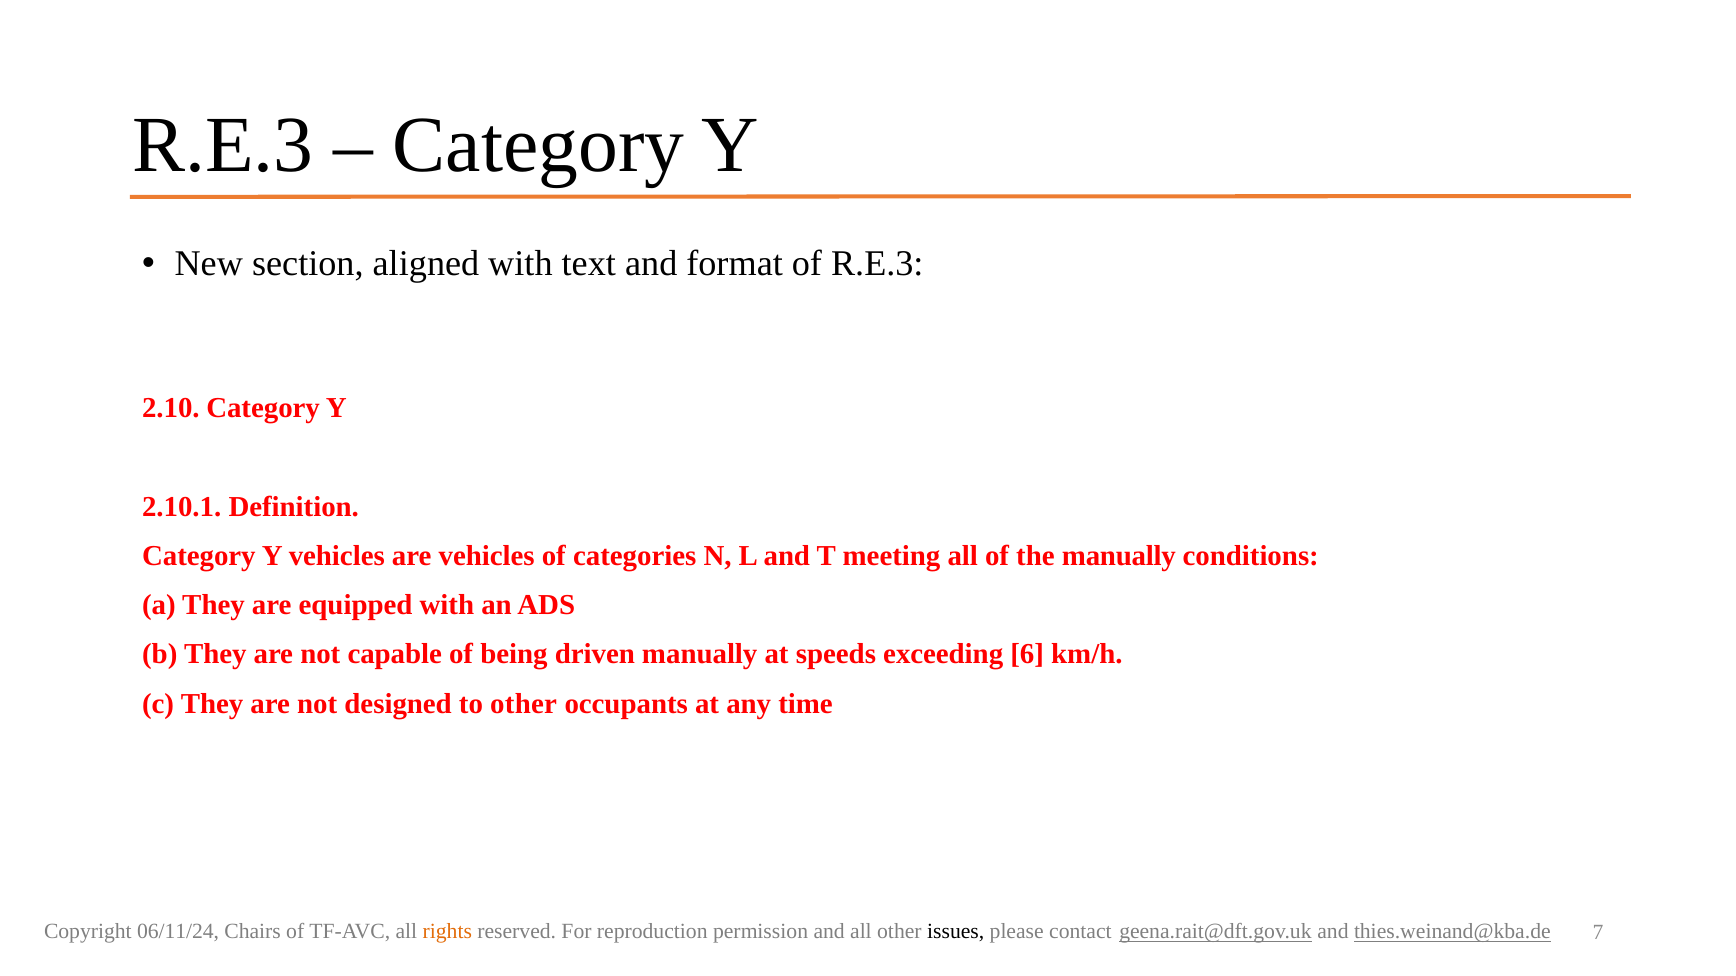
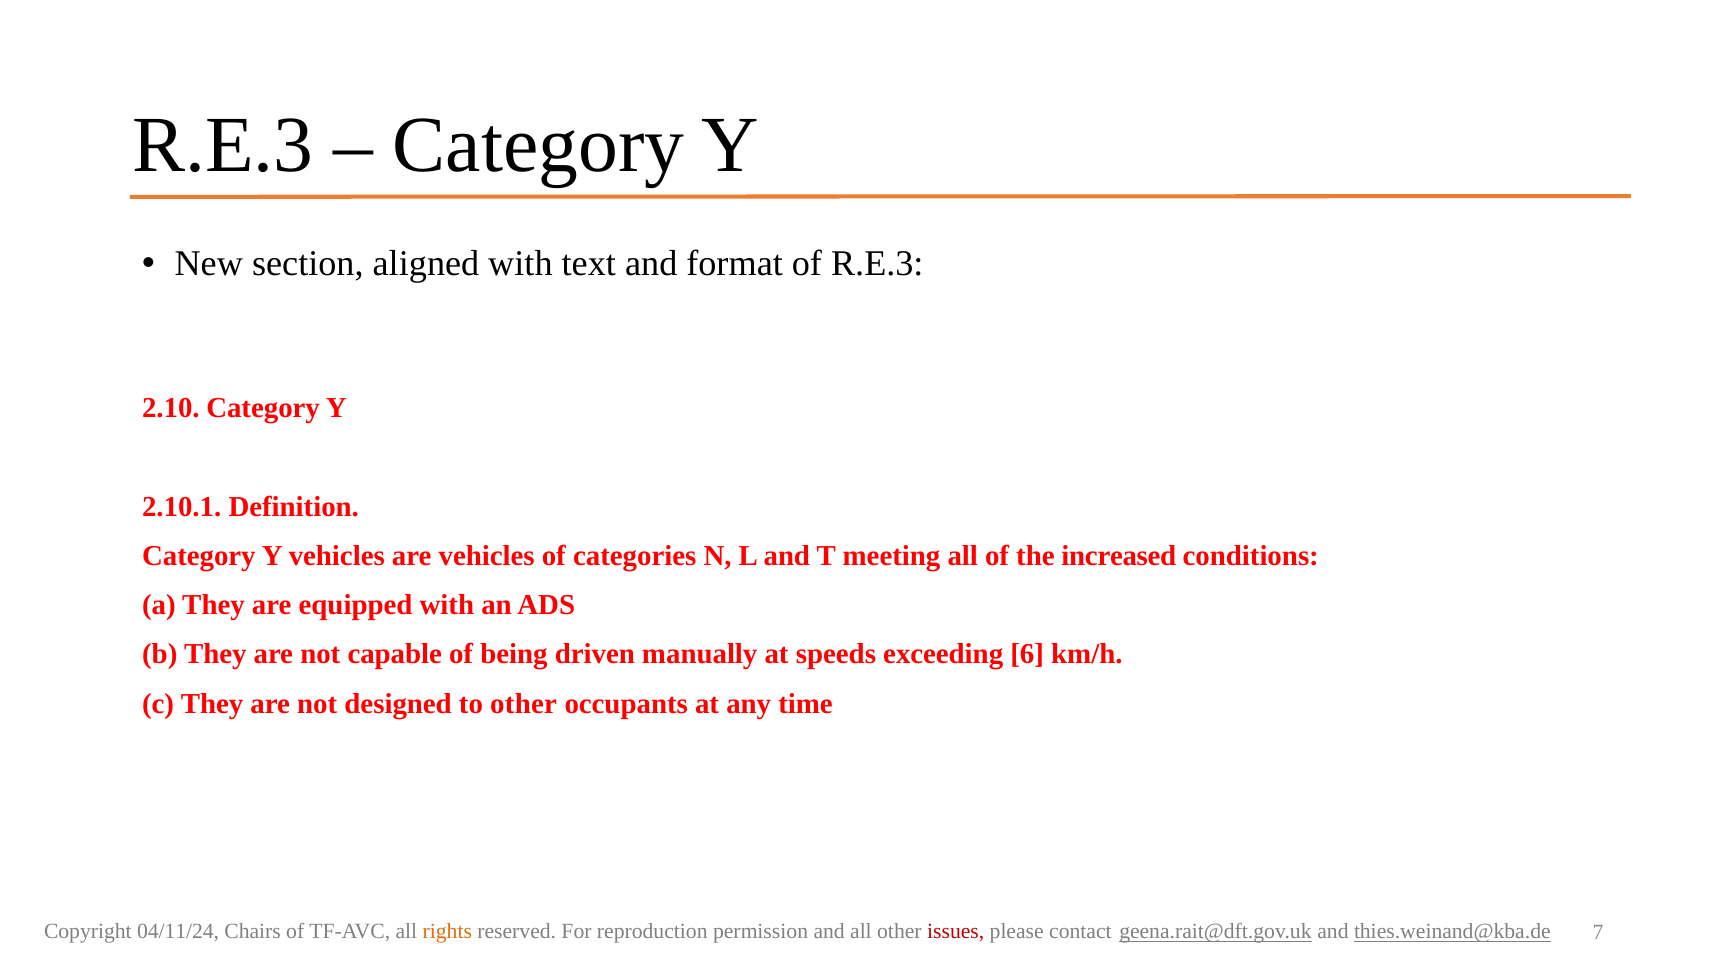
the manually: manually -> increased (1119, 556)
06/11/24: 06/11/24 -> 04/11/24 (178, 932)
issues colour: black -> red (956, 932)
